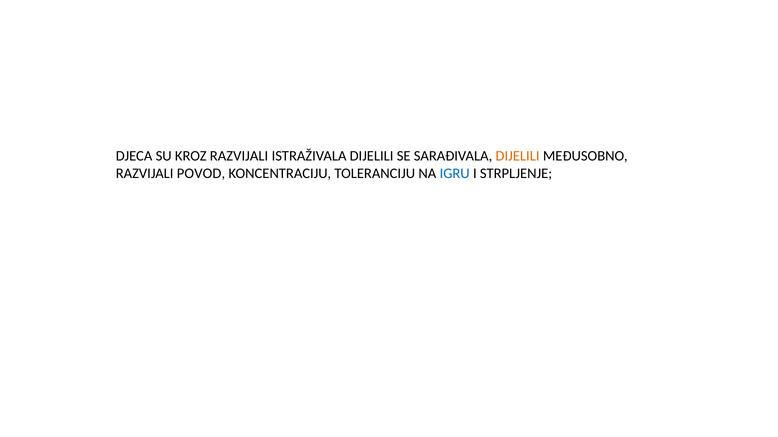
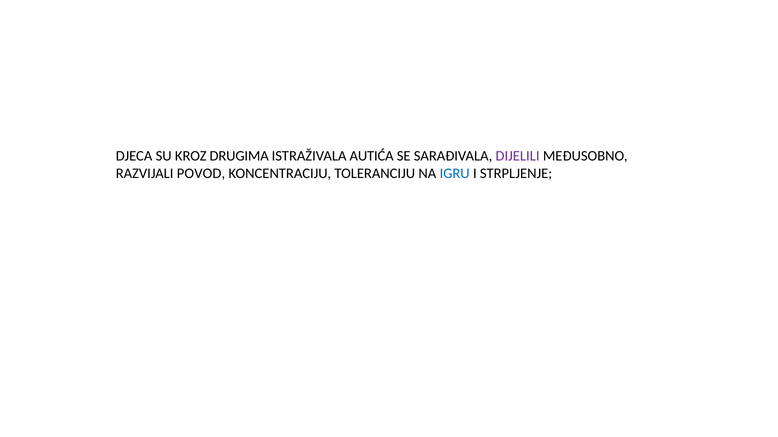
KROZ RAZVIJALI: RAZVIJALI -> DRUGIMA (239, 156)
ISTRAŽIVALA DIJELILI: DIJELILI -> AUTIĆA (372, 156)
DIJELILI colour: orange -> purple (518, 156)
